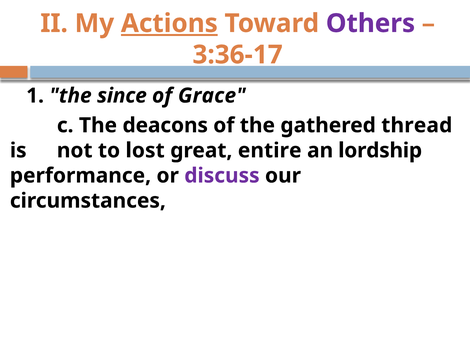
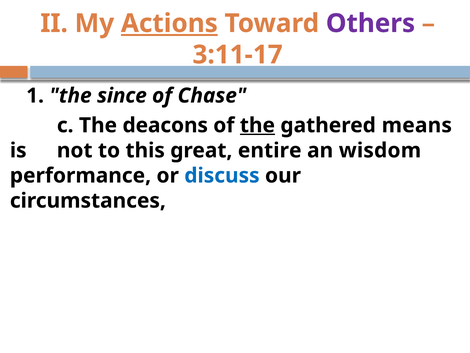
3:36-17: 3:36-17 -> 3:11-17 (238, 55)
Grace: Grace -> Chase (212, 96)
the underline: none -> present (257, 125)
thread: thread -> means (417, 125)
lost: lost -> this (145, 150)
lordship: lordship -> wisdom (380, 150)
discuss colour: purple -> blue (222, 175)
